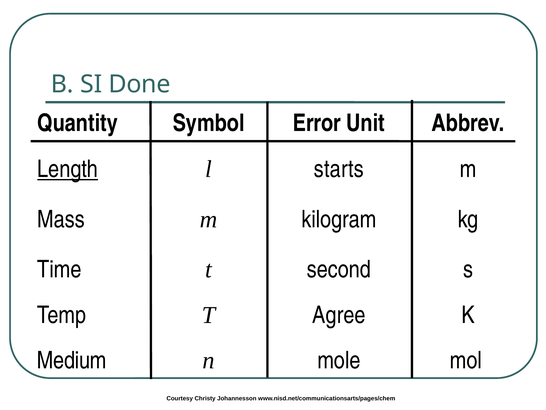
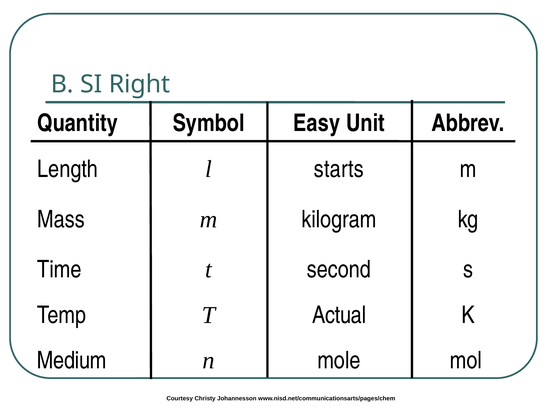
Done: Done -> Right (139, 84)
Error: Error -> Easy (317, 123)
Length underline: present -> none (68, 169)
Agree: Agree -> Actual (339, 315)
